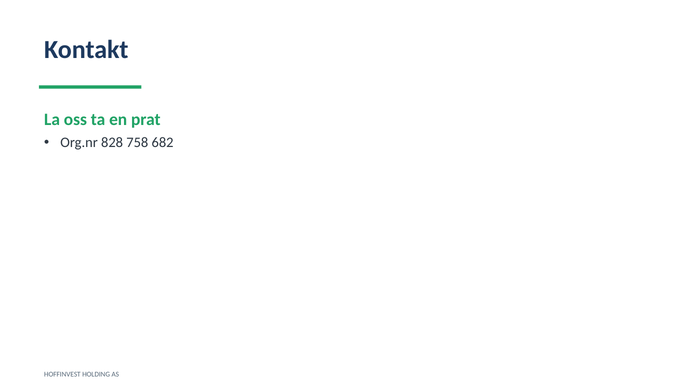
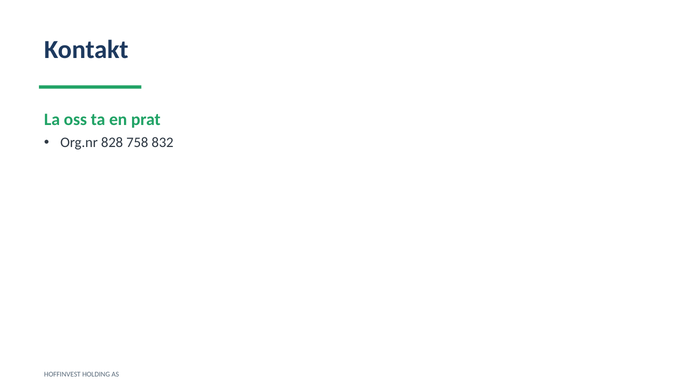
682: 682 -> 832 (163, 143)
